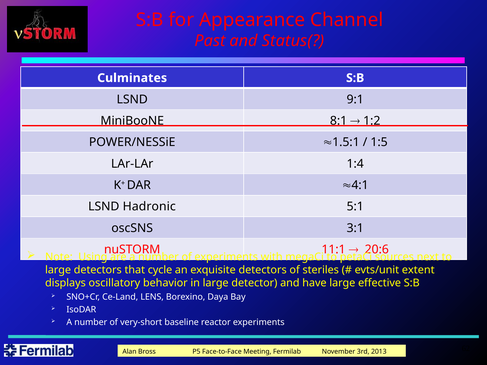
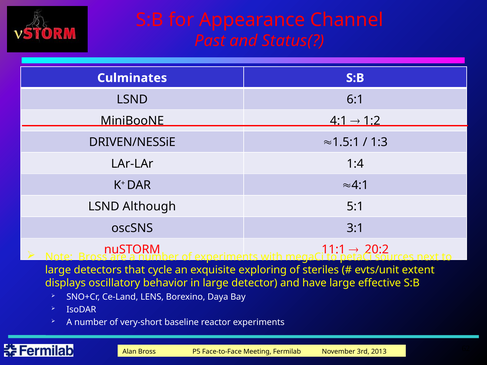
9:1: 9:1 -> 6:1 (355, 99)
8:1: 8:1 -> 4:1 (339, 121)
POWER/NESSiE: POWER/NESSiE -> DRIVEN/NESSiE (132, 142)
1:5: 1:5 -> 1:3 (379, 142)
Hadronic: Hadronic -> Although (149, 207)
20:6: 20:6 -> 20:2 (377, 250)
Note Using: Using -> Bross (93, 257)
exquisite detectors: detectors -> exploring (263, 270)
